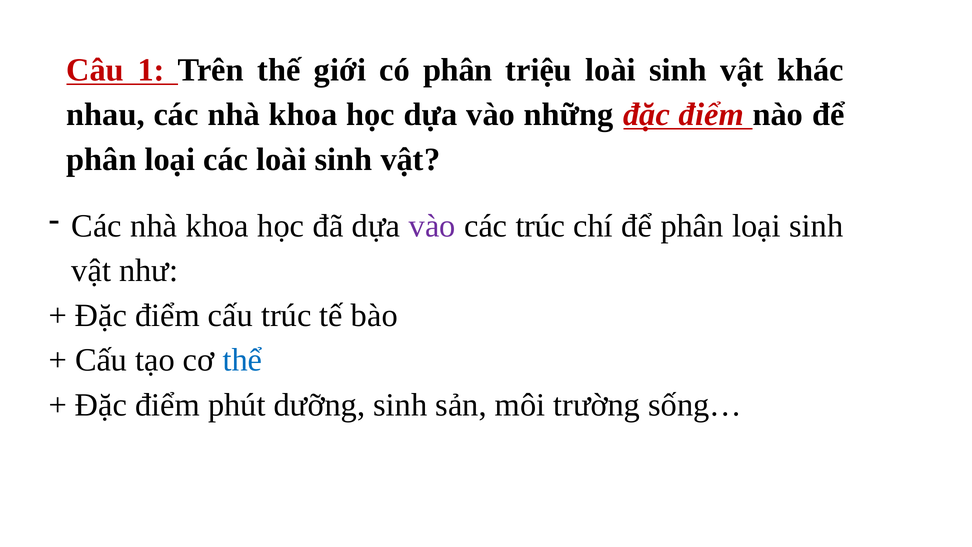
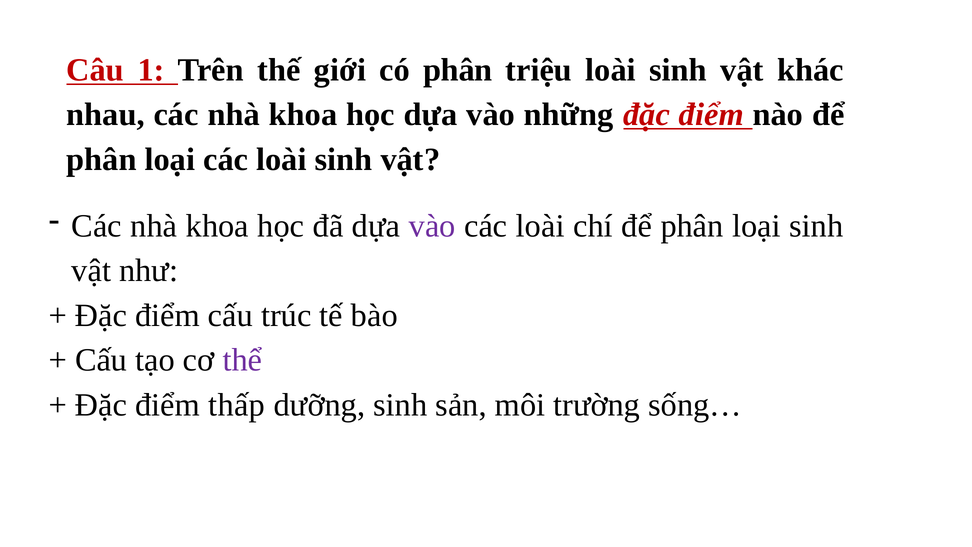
trúc: trúc -> loài (540, 226)
thể colour: blue -> purple (242, 360)
phút: phút -> thấp (237, 405)
